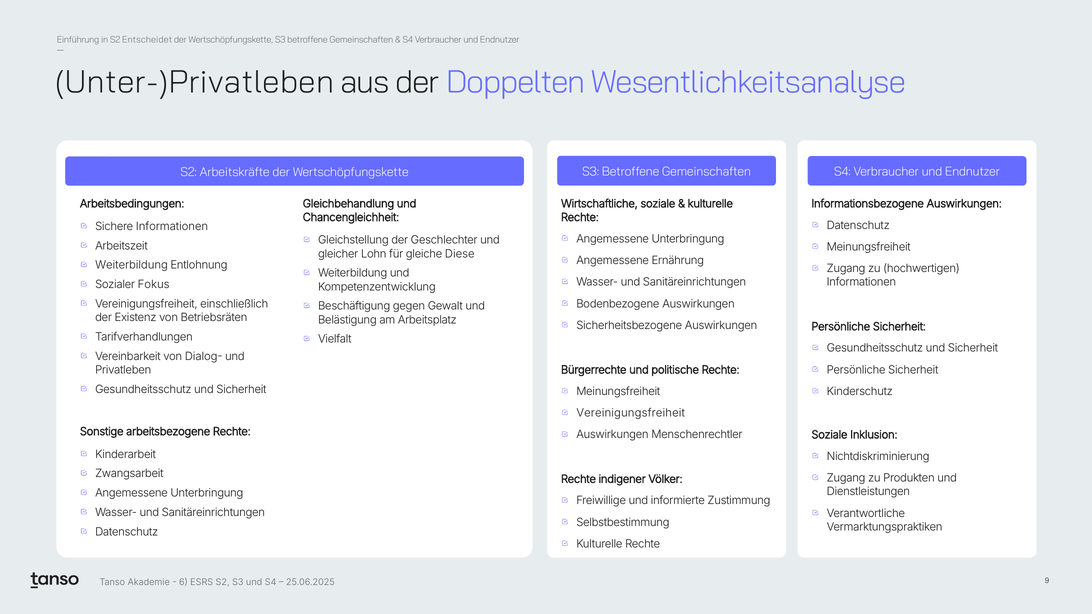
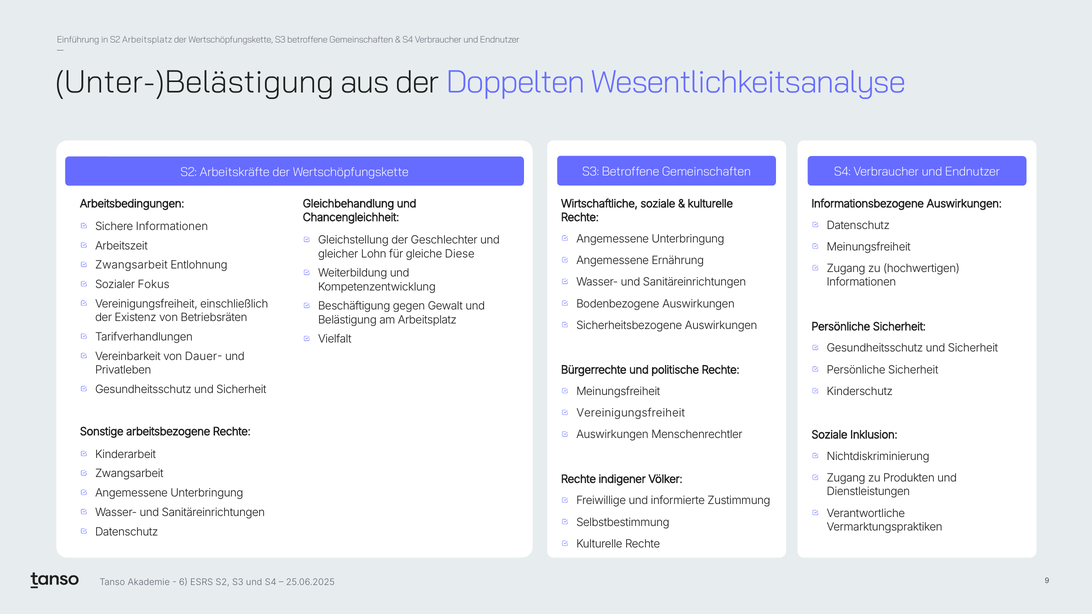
S2 Entscheidet: Entscheidet -> Arbeitsplatz (147, 40)
Unter-)Privatleben: Unter-)Privatleben -> Unter-)Belästigung (195, 82)
Weiterbildung: Weiterbildung -> Zwangsarbeit (131, 265)
Dialog-: Dialog- -> Dauer- (204, 356)
